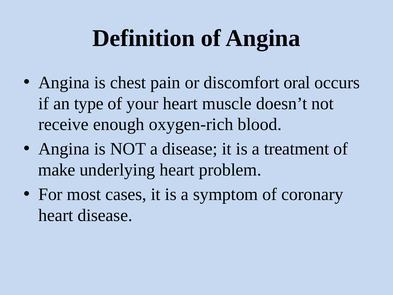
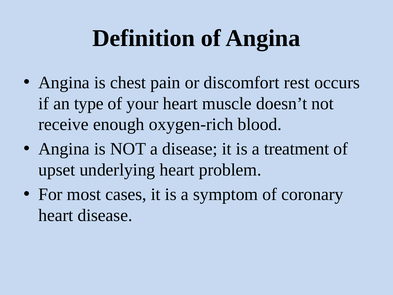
oral: oral -> rest (297, 82)
make: make -> upset (57, 170)
